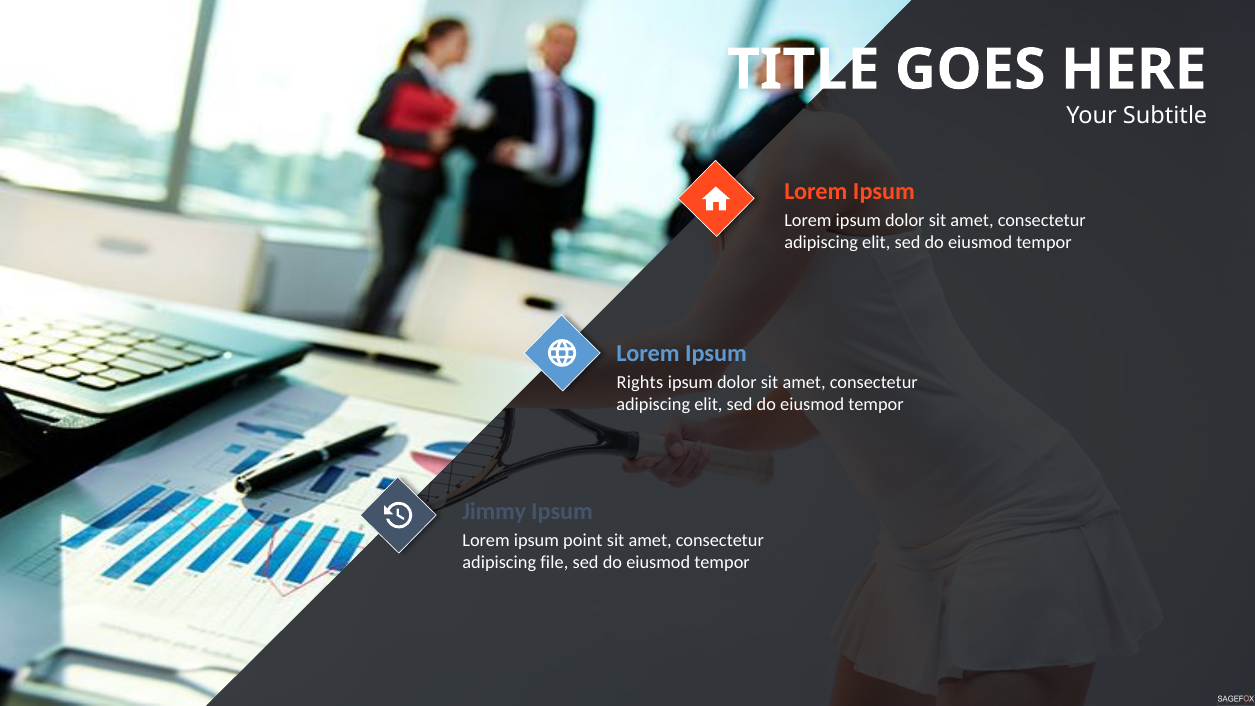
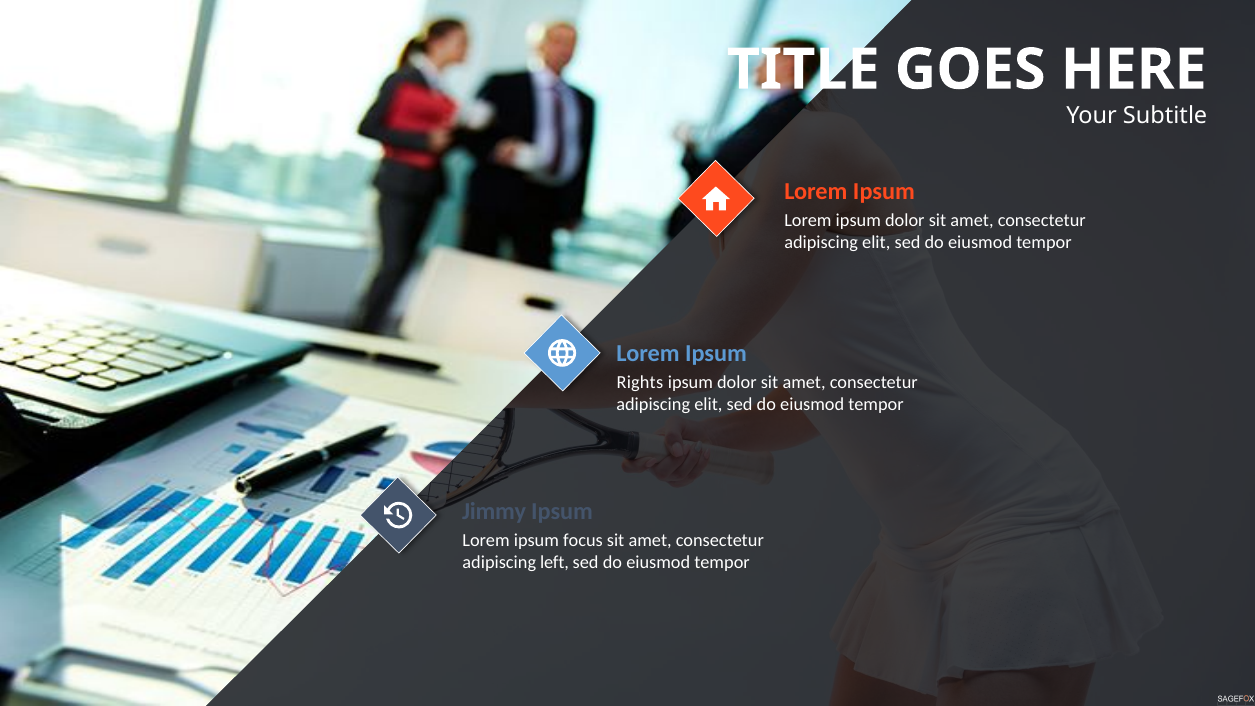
point: point -> focus (583, 540)
file: file -> left (554, 562)
